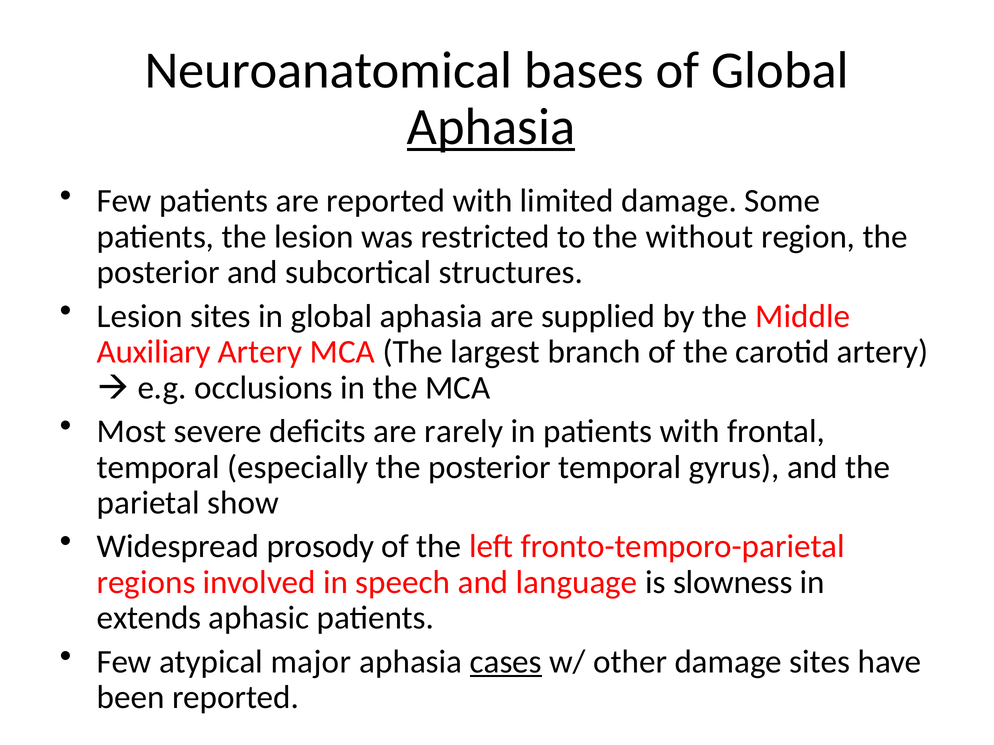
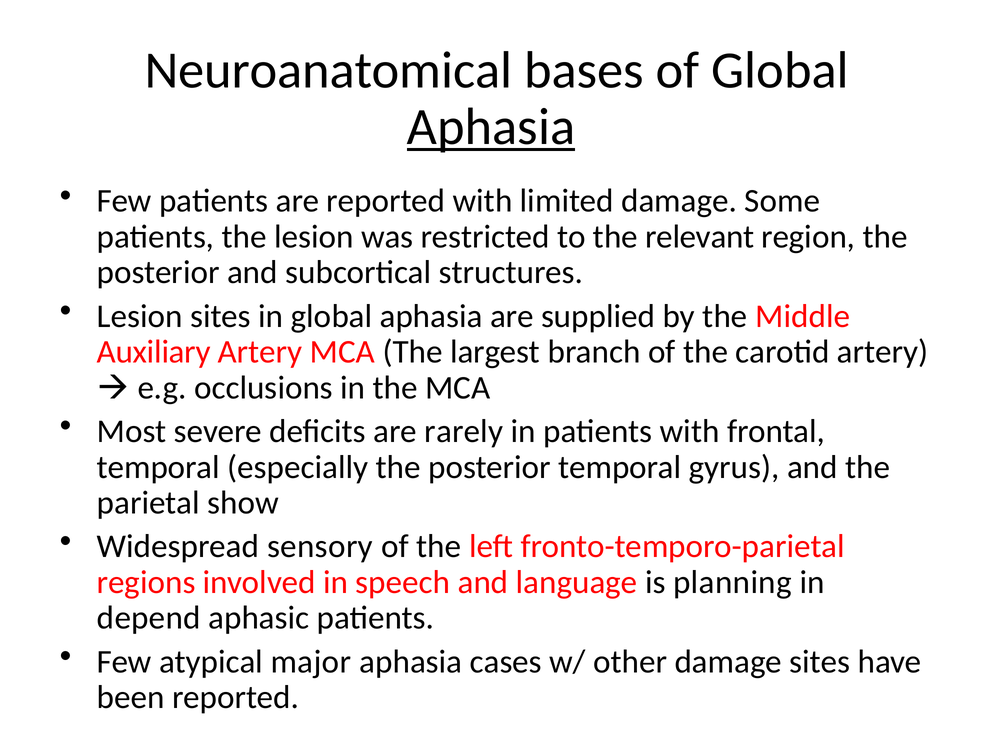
without: without -> relevant (700, 237)
prosody: prosody -> sensory (320, 547)
slowness: slowness -> planning (733, 583)
extends: extends -> depend (149, 618)
cases underline: present -> none (506, 662)
